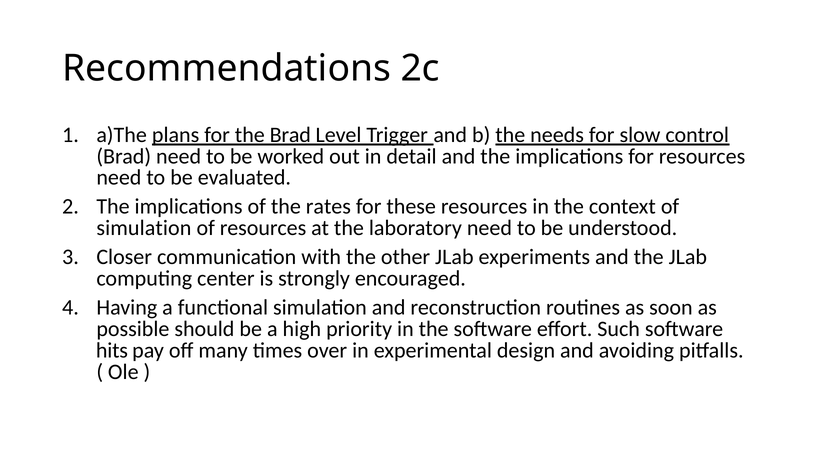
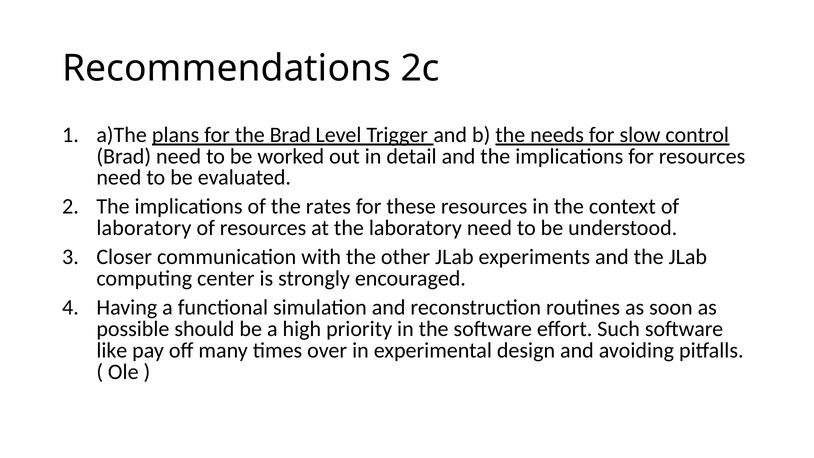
simulation: simulation -> laboratory (144, 228)
hits: hits -> like (112, 350)
